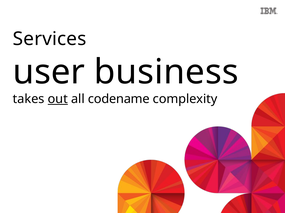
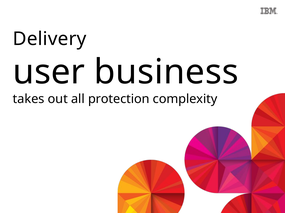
Services: Services -> Delivery (50, 39)
out underline: present -> none (58, 99)
codename: codename -> protection (119, 99)
